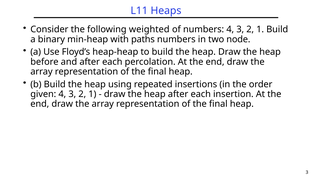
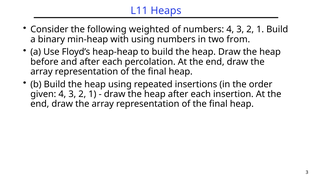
with paths: paths -> using (143, 39)
node: node -> from (238, 39)
